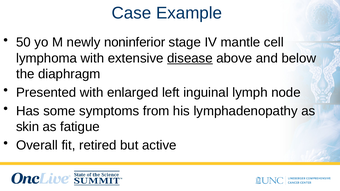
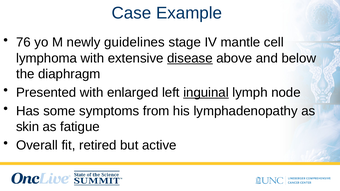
50: 50 -> 76 (23, 42)
noninferior: noninferior -> guidelines (134, 42)
inguinal underline: none -> present (206, 93)
